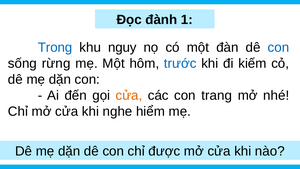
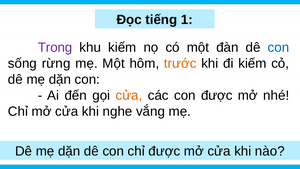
đành: đành -> tiếng (161, 20)
Trong colour: blue -> purple (55, 47)
khu nguy: nguy -> kiếm (122, 47)
trước colour: blue -> orange (180, 63)
con trang: trang -> được (217, 95)
hiểm: hiểm -> vắng (151, 111)
